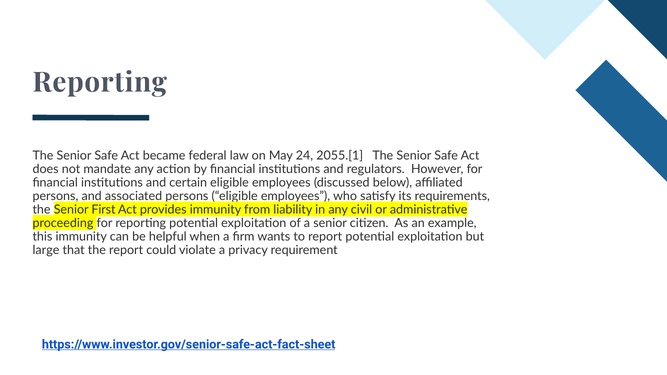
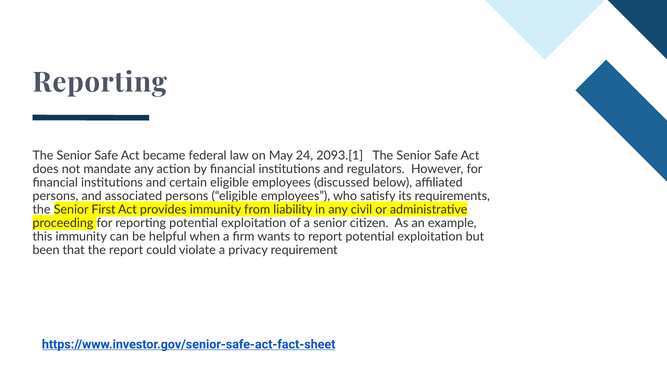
2055.[1: 2055.[1 -> 2093.[1 (340, 156)
large: large -> been (46, 250)
